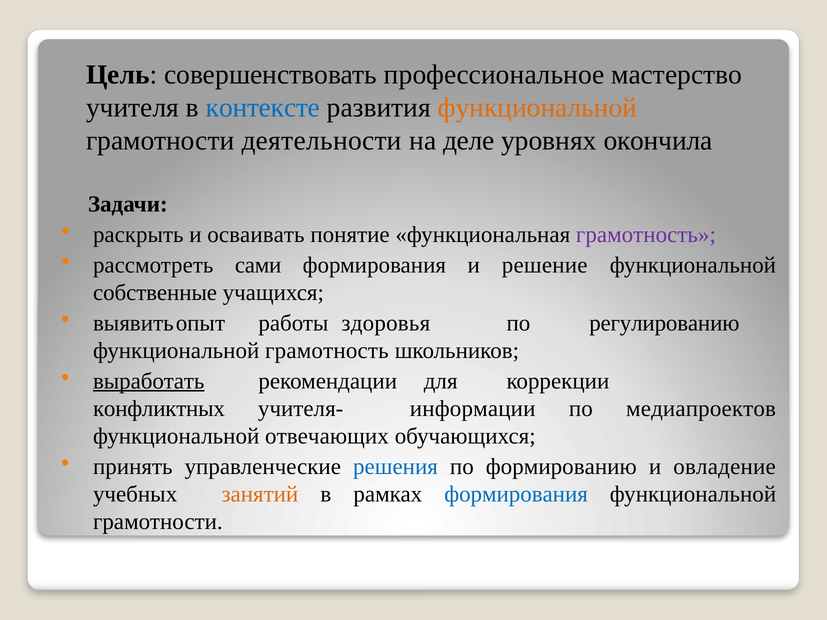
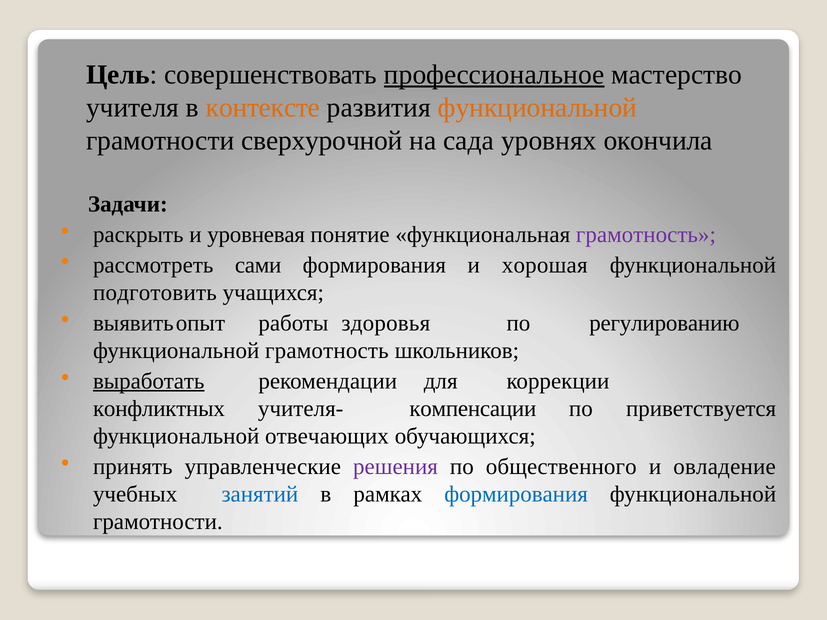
профессиональное underline: none -> present (494, 75)
контексте colour: blue -> orange (263, 108)
деятельности: деятельности -> сверхурочной (322, 141)
деле: деле -> сада (469, 141)
осваивать: осваивать -> уровневая (256, 235)
решение: решение -> хорошая (545, 265)
собственные: собственные -> подготовить (155, 293)
информации: информации -> компенсации (473, 409)
медиапроектов: медиапроектов -> приветствуется (701, 409)
решения colour: blue -> purple (395, 467)
формированию: формированию -> общественного (561, 467)
занятий colour: orange -> blue (260, 494)
